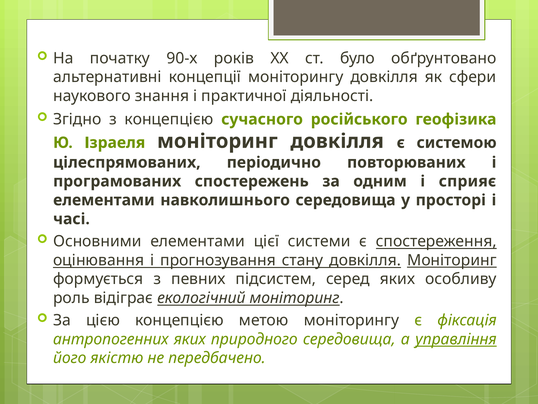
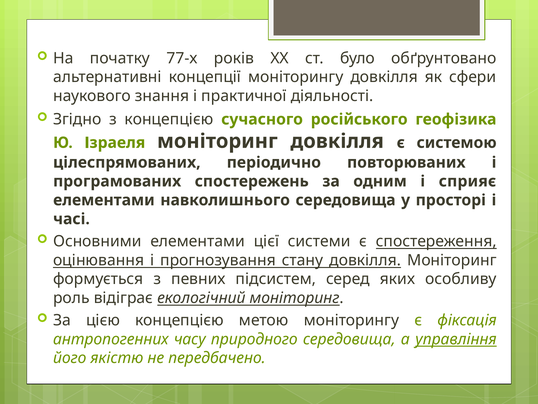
90-х: 90-х -> 77-х (182, 58)
Моніторинг underline: present -> none (452, 260)
антропогенних яких: яких -> часу (190, 339)
